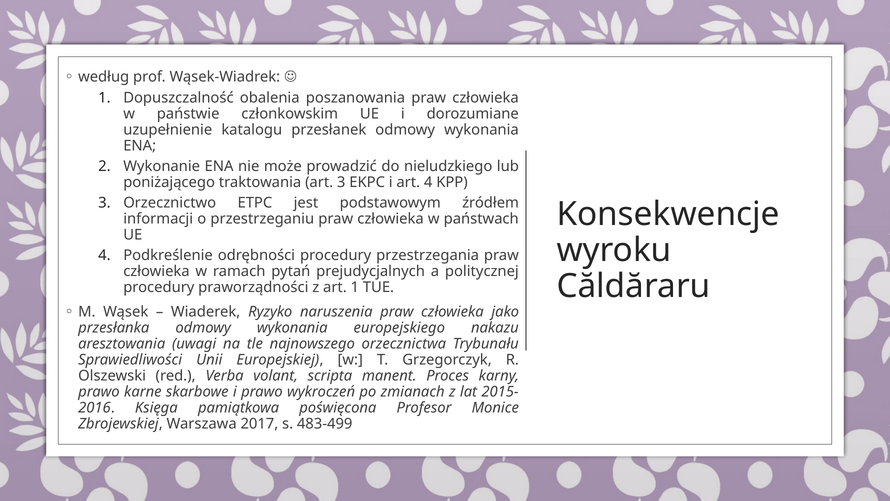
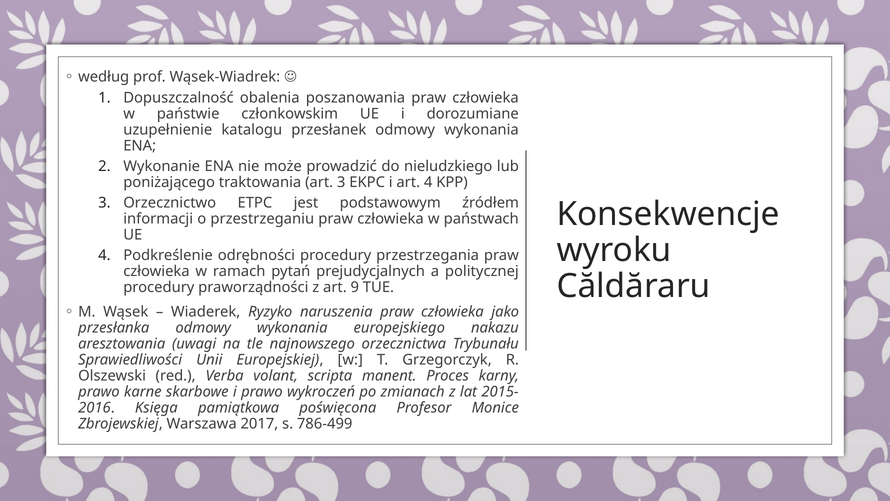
art 1: 1 -> 9 (355, 287)
483-499: 483-499 -> 786-499 (325, 423)
